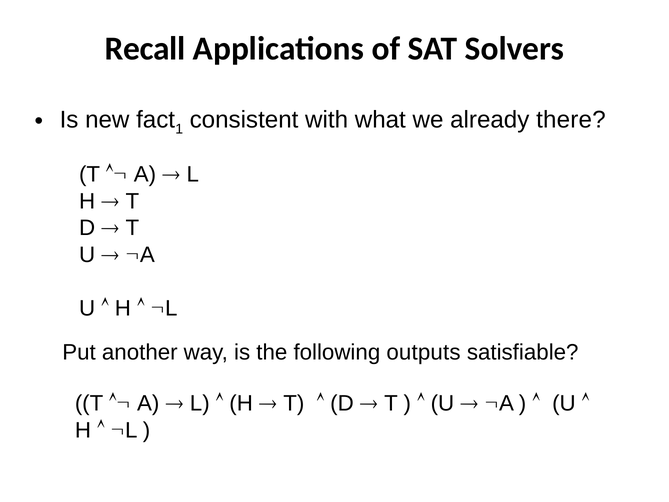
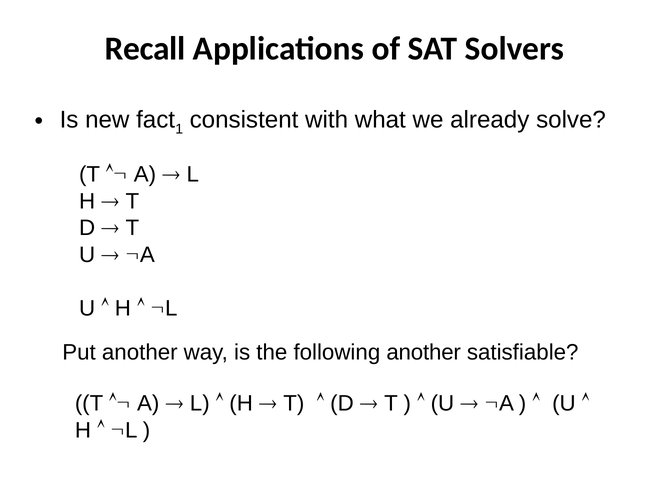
there: there -> solve (571, 120)
following outputs: outputs -> another (424, 352)
